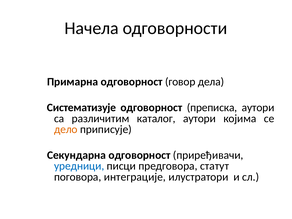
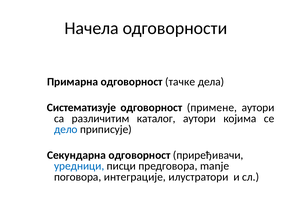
говор: говор -> тачке (180, 82)
преписка: преписка -> примене (212, 108)
дело colour: orange -> blue (66, 129)
статут: статут -> manje (215, 166)
